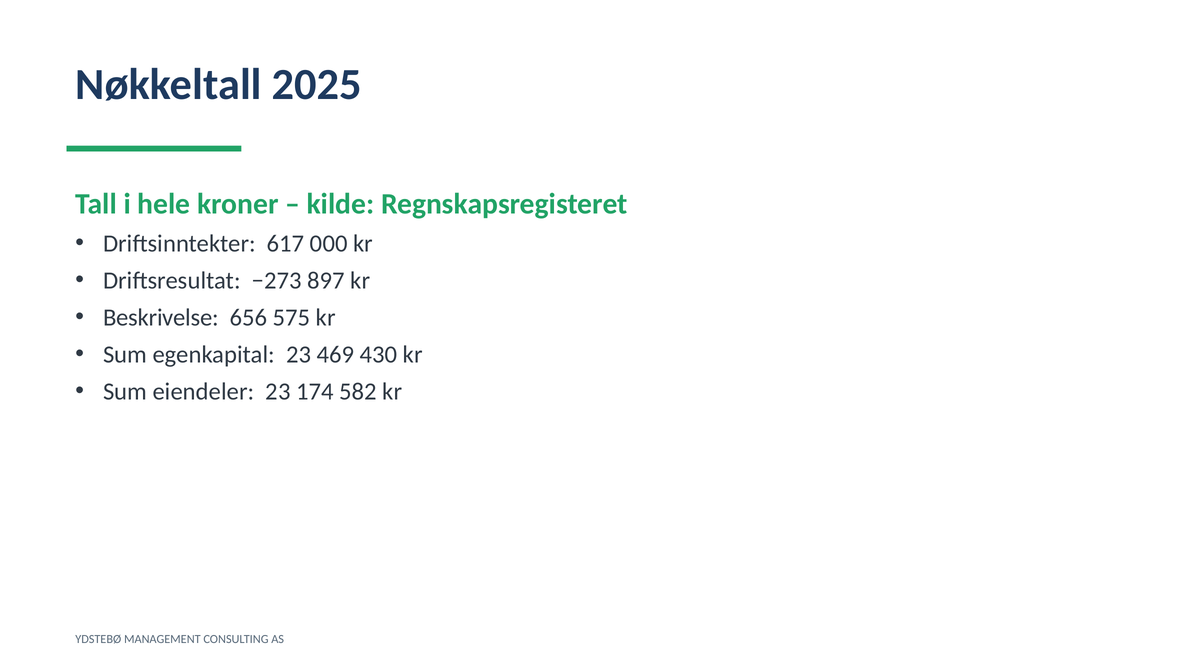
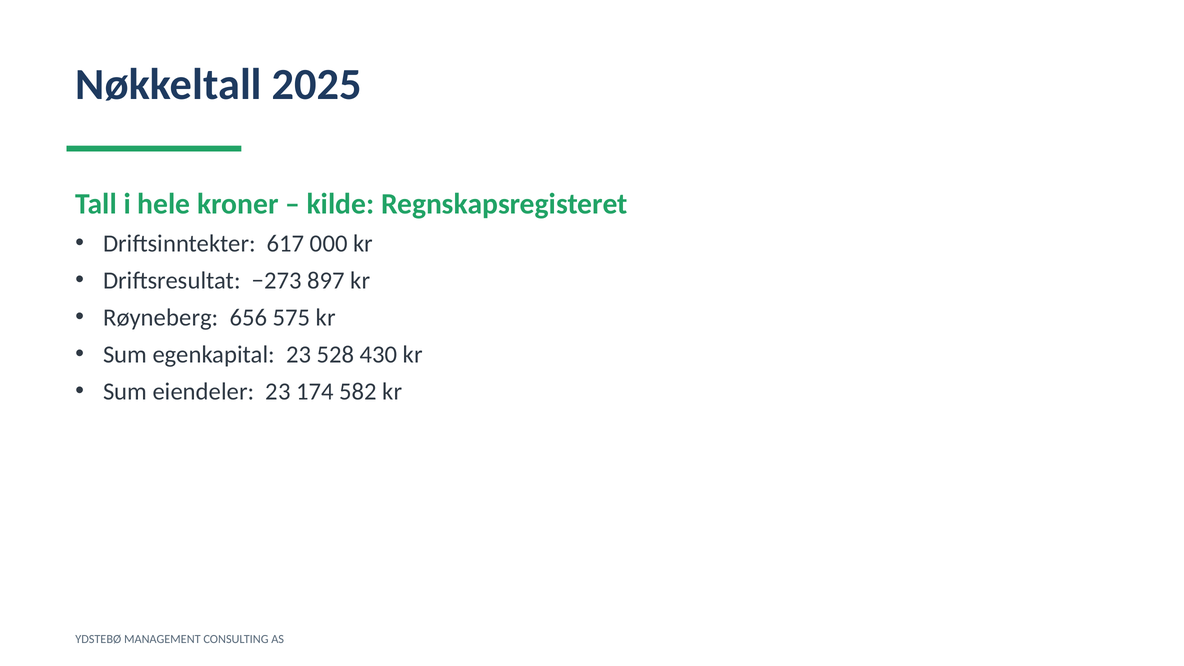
Beskrivelse: Beskrivelse -> Røyneberg (161, 318)
469: 469 -> 528 (336, 355)
